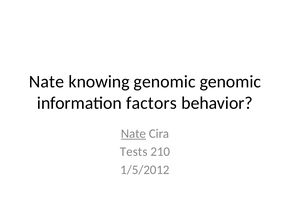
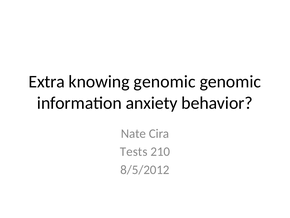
Nate: Nate -> Extra (47, 81)
factors: factors -> anxiety (152, 103)
Nate underline: present -> none (133, 133)
1/5/2012: 1/5/2012 -> 8/5/2012 (145, 169)
